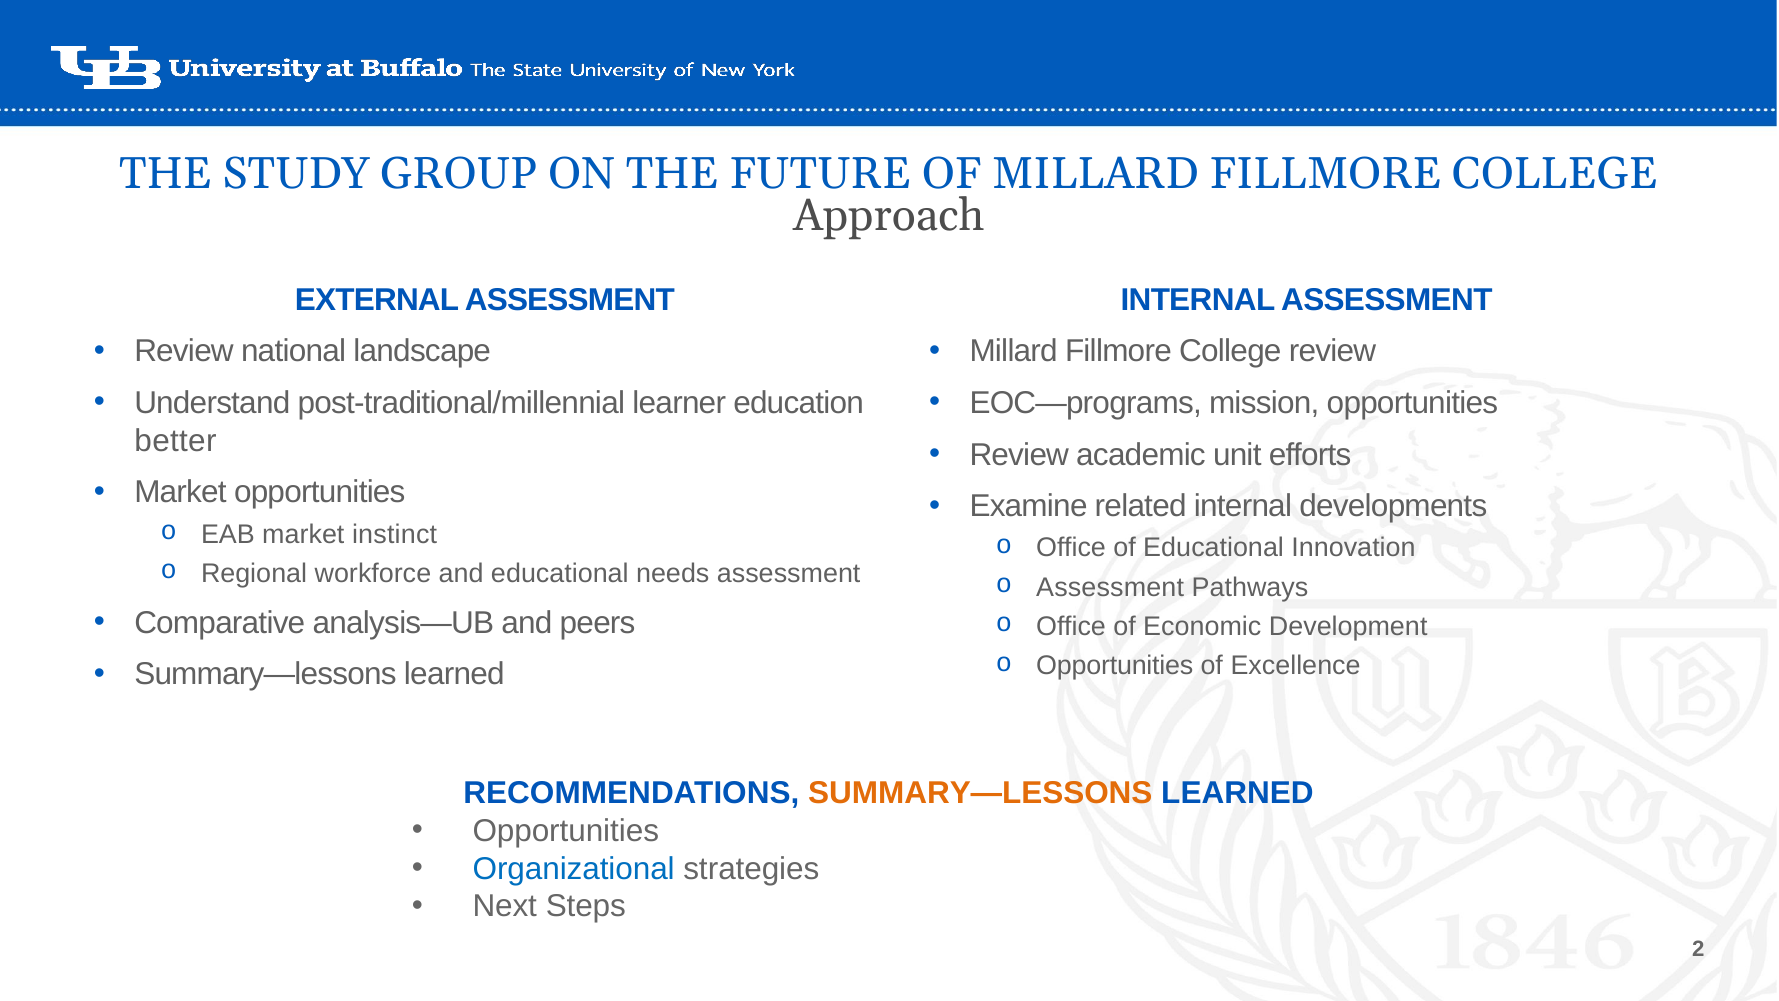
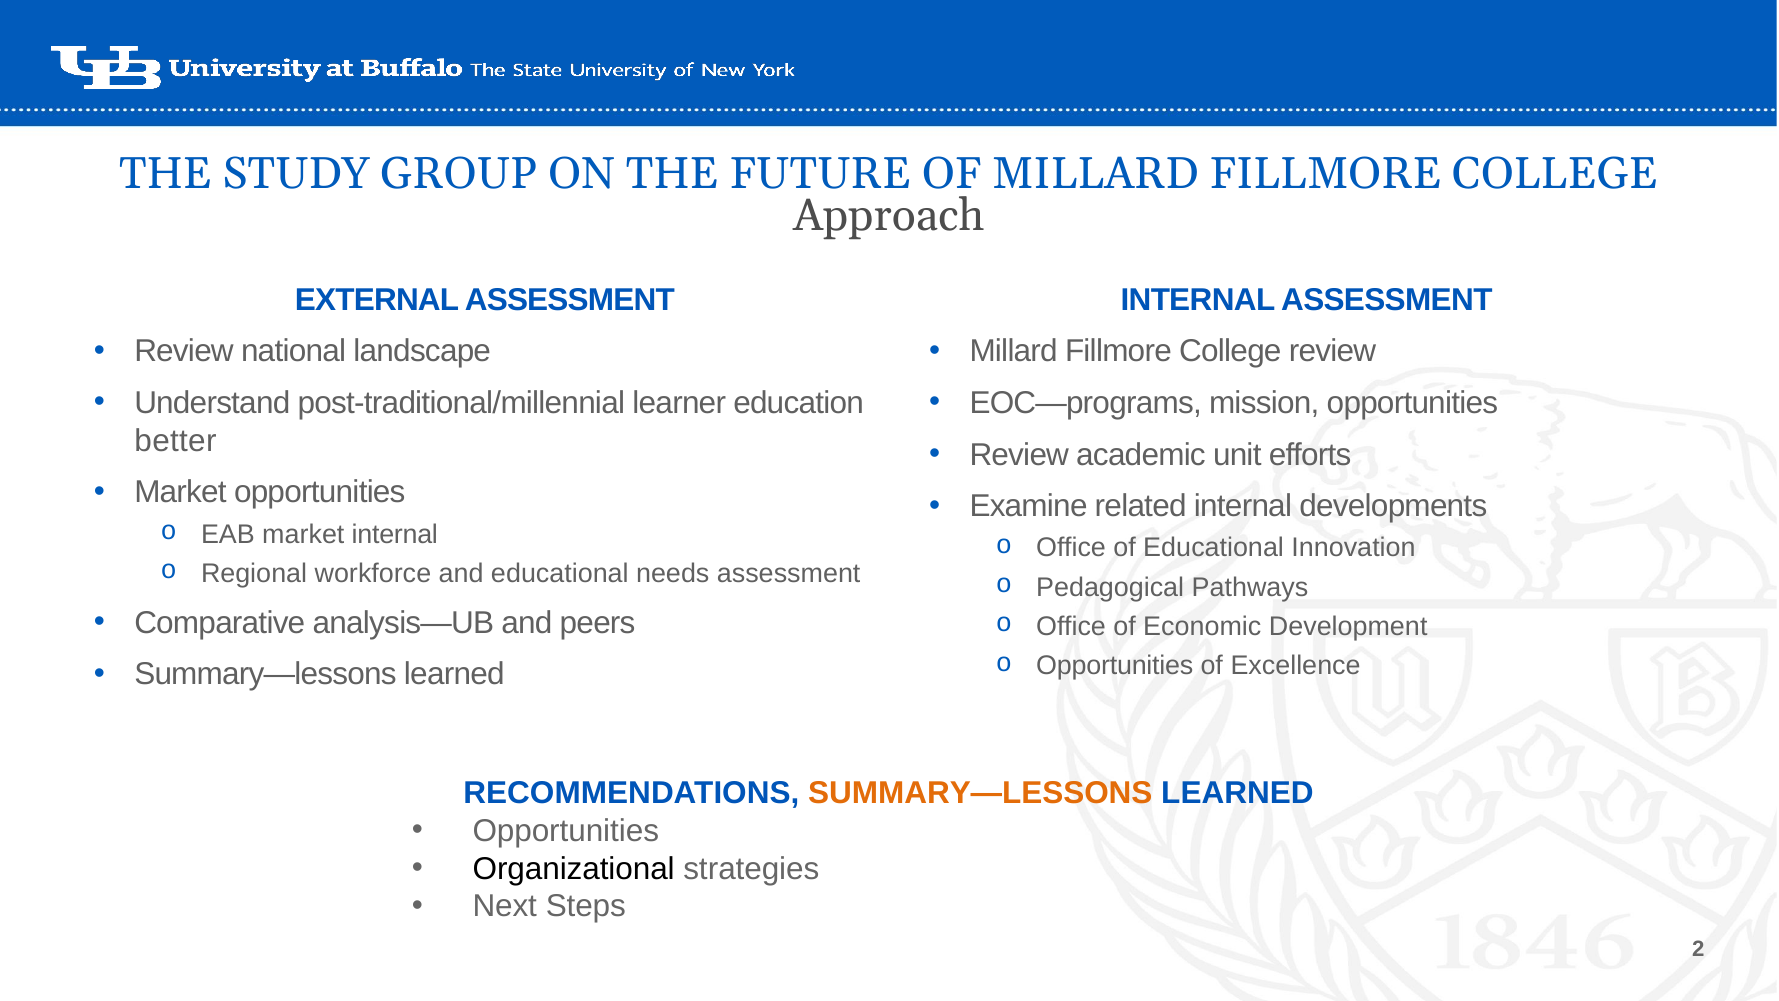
market instinct: instinct -> internal (395, 534)
Assessment: Assessment -> Pedagogical (1110, 587)
Organizational colour: blue -> black (574, 868)
